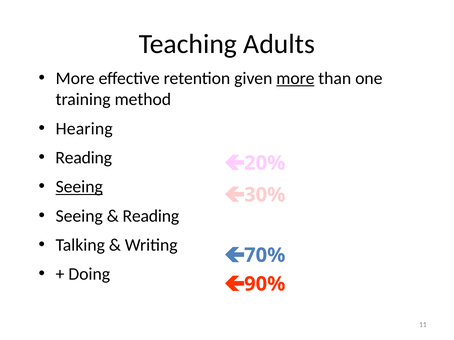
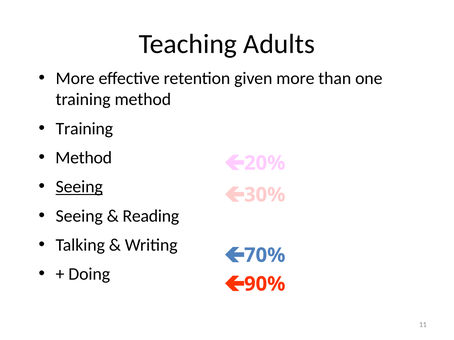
more underline: present -> none (295, 78)
Hearing: Hearing -> Training (84, 129)
Reading: Reading -> Method (84, 158)
